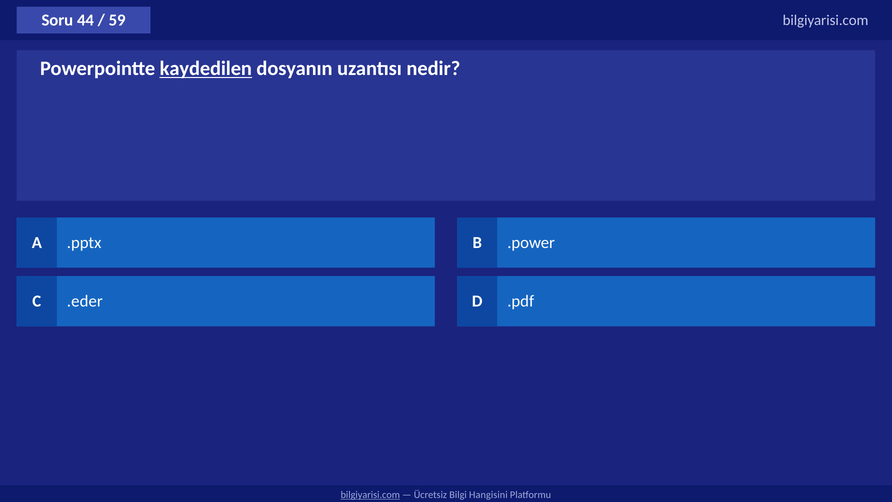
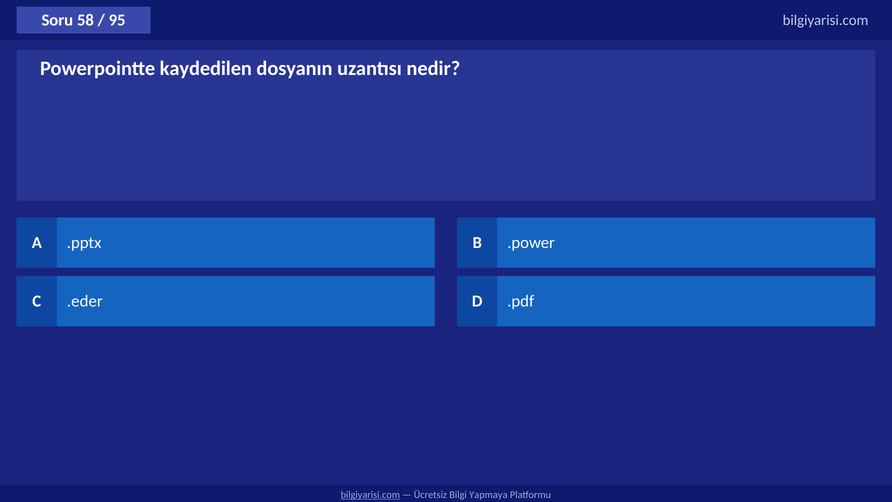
44: 44 -> 58 (85, 20)
59: 59 -> 95 (117, 20)
kaydedilen underline: present -> none (206, 69)
Hangisini: Hangisini -> Yapmaya (488, 495)
